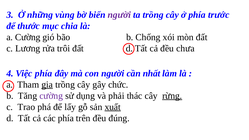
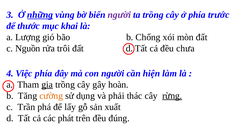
những underline: none -> present (40, 15)
chia: chia -> khai (69, 26)
a Cường: Cường -> Lượng (28, 37)
Lương: Lương -> Nguồn (28, 49)
nhất: nhất -> hiện (152, 73)
chức: chức -> hoàn (118, 85)
cường colour: purple -> orange (51, 96)
Trao: Trao -> Trần (26, 107)
xuất underline: present -> none (113, 107)
các phía: phía -> phát (66, 118)
